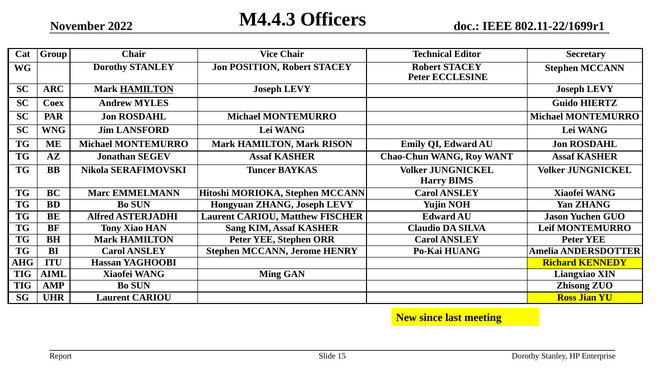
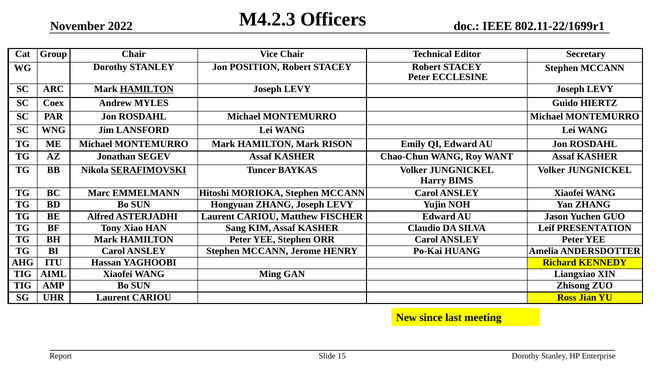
M4.4.3: M4.4.3 -> M4.2.3 (267, 19)
SERAFIMOVSKI underline: none -> present (149, 170)
Leif MONTEMURRO: MONTEMURRO -> PRESENTATION (594, 228)
